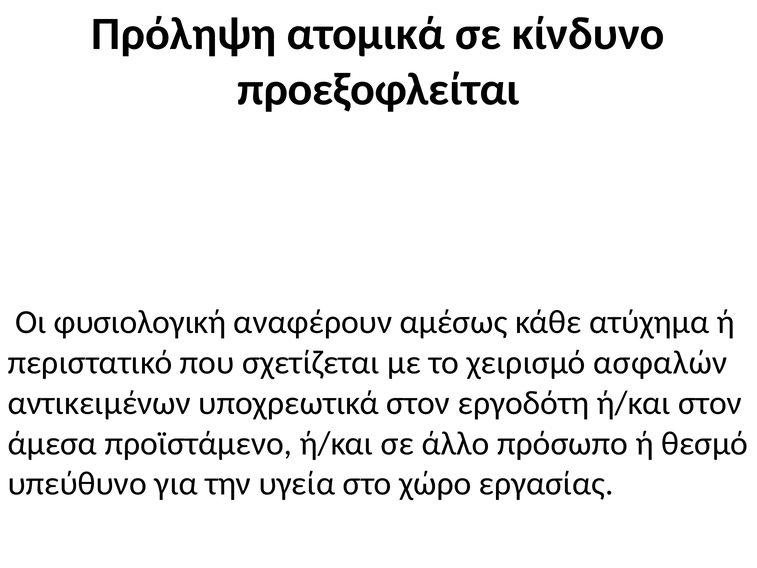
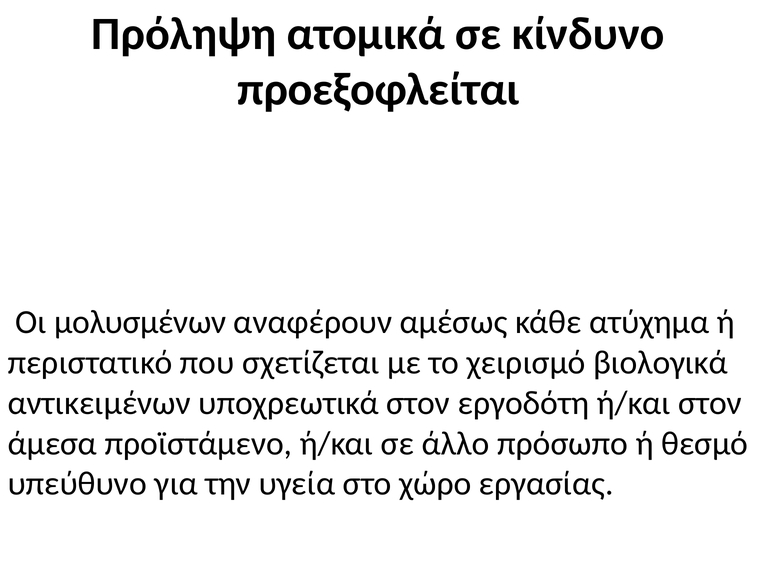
φυσιολογική: φυσιολογική -> μολυσμένων (140, 322)
ασφαλών: ασφαλών -> βιολογικά (661, 362)
